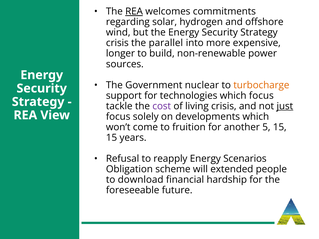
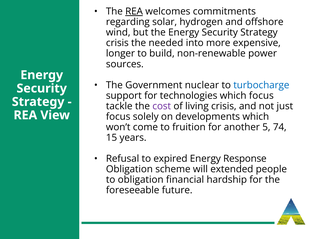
parallel: parallel -> needed (166, 43)
turbocharge colour: orange -> blue (261, 85)
just underline: present -> none (285, 106)
5 15: 15 -> 74 (280, 127)
reapply: reapply -> expired (170, 159)
Scenarios: Scenarios -> Response (245, 159)
to download: download -> obligation (141, 180)
